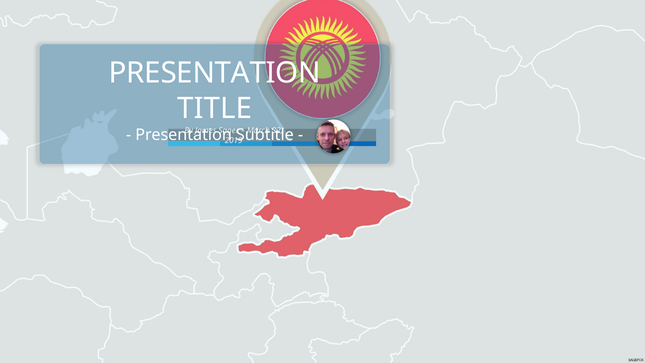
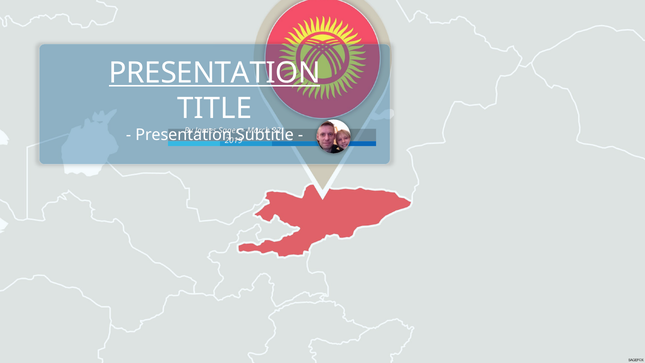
PRESENTATION underline: none -> present (215, 73)
